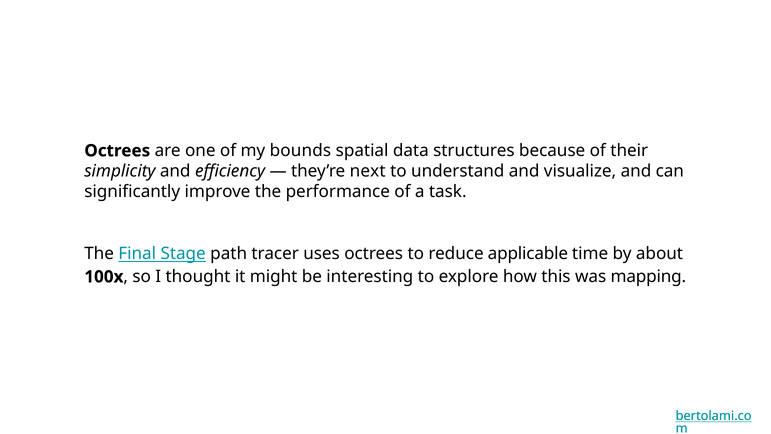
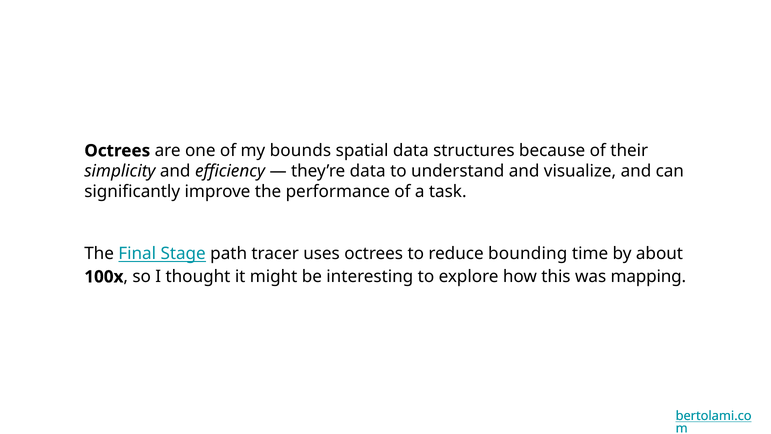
they’re next: next -> data (368, 171)
applicable: applicable -> bounding (528, 253)
